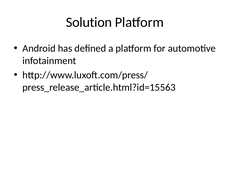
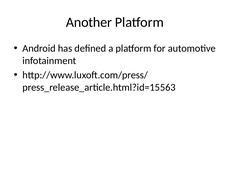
Solution: Solution -> Another (89, 22)
